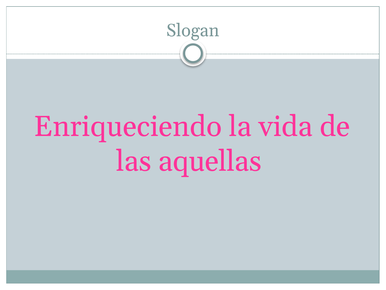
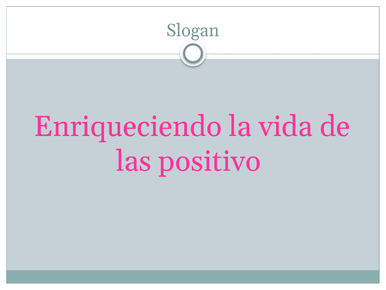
aquellas: aquellas -> positivo (210, 161)
